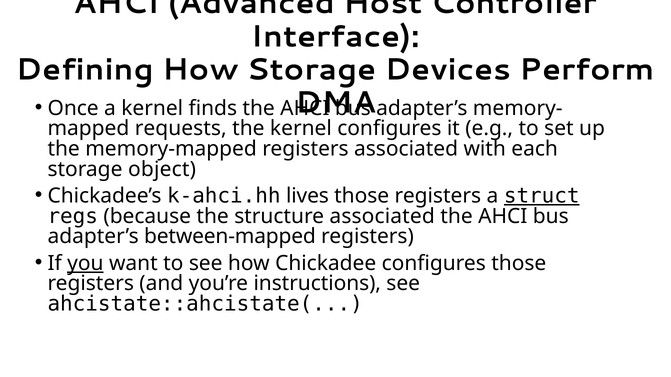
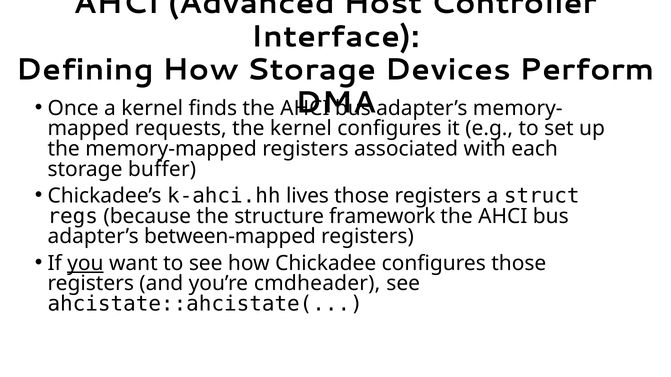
object: object -> buffer (162, 169)
struct underline: present -> none (542, 196)
structure associated: associated -> framework (382, 216)
instructions: instructions -> cmdheader (317, 284)
